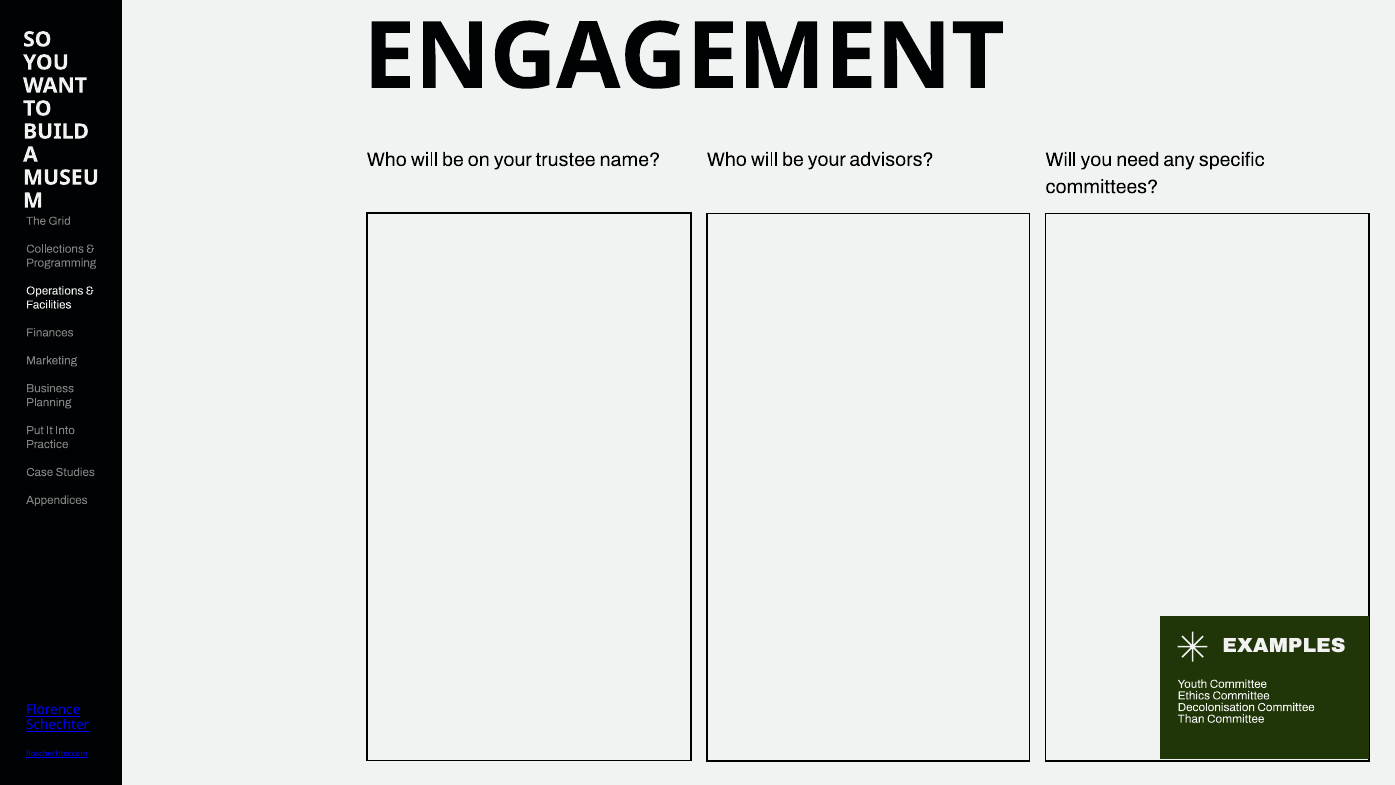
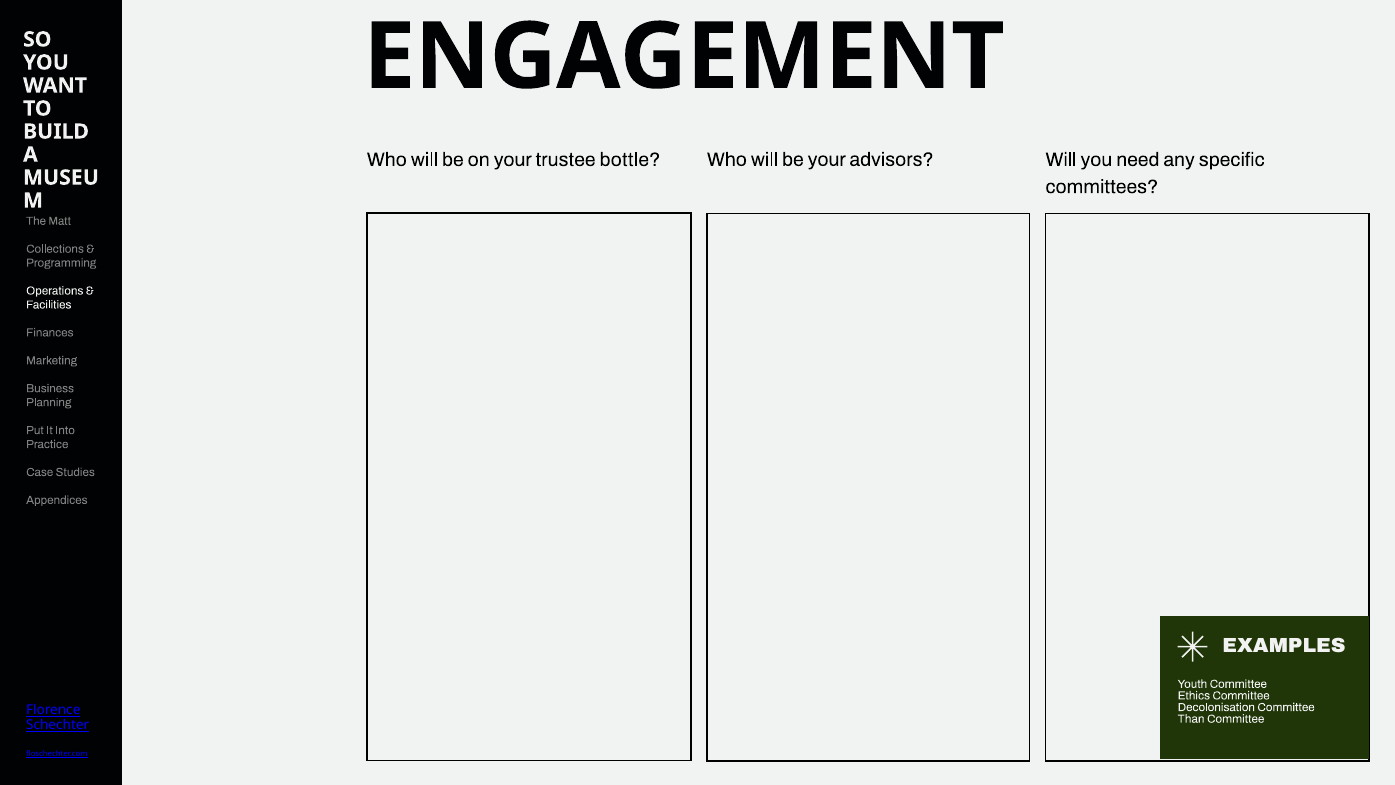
name: name -> bottle (630, 159)
Grid: Grid -> Matt (60, 221)
